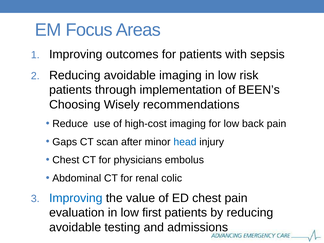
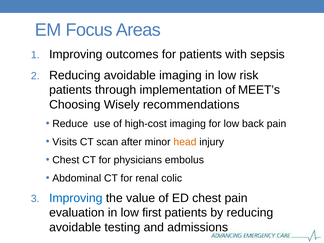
BEEN’s: BEEN’s -> MEET’s (259, 90)
Gaps: Gaps -> Visits (65, 142)
head colour: blue -> orange (185, 142)
